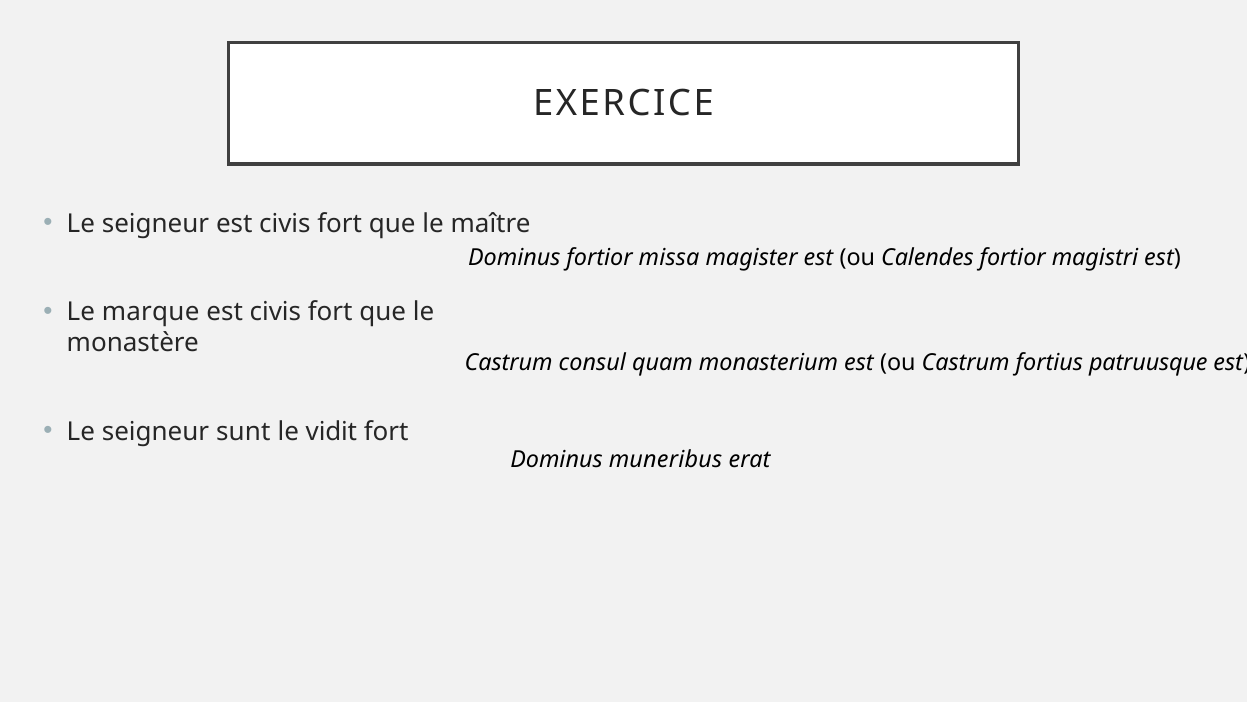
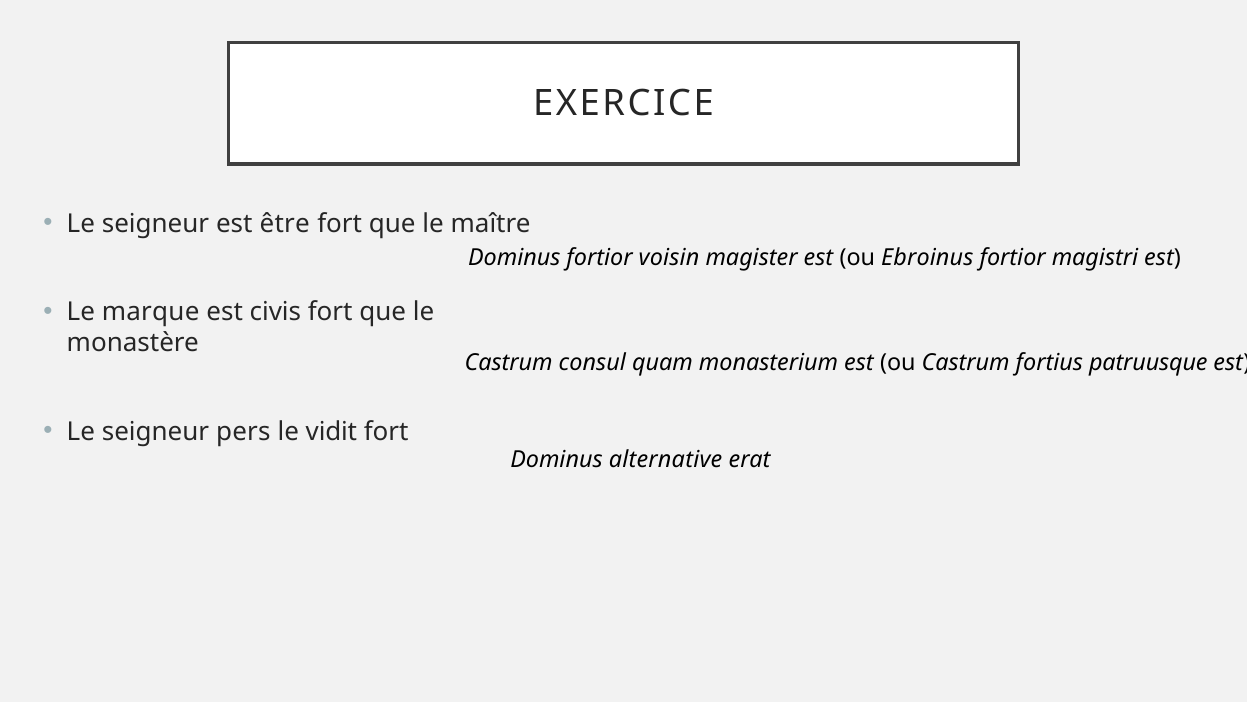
seigneur est civis: civis -> être (285, 224)
missa: missa -> voisin (669, 258)
Calendes: Calendes -> Ebroinus (927, 258)
sunt: sunt -> pers (243, 431)
muneribus: muneribus -> alternative (666, 459)
